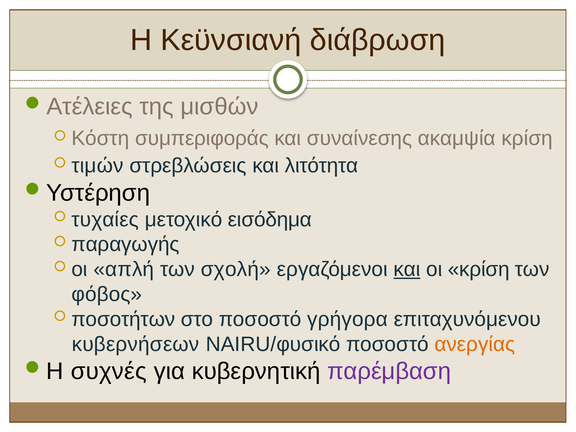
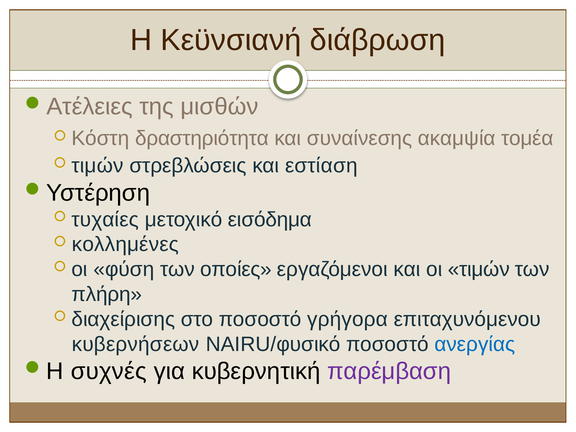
συμπεριφοράς: συμπεριφοράς -> δραστηριότητα (202, 138)
ακαμψία κρίση: κρίση -> τομέα (527, 138)
λιτότητα: λιτότητα -> εστίαση (321, 166)
παραγωγής: παραγωγής -> κολλημένες (125, 244)
απλή: απλή -> φύση (124, 269)
σχολή: σχολή -> οποίες (236, 269)
και underline: present -> none (407, 269)
οι κρίση: κρίση -> τιμών (479, 269)
φόβος: φόβος -> πλήρη (107, 294)
ποσοτήτων: ποσοτήτων -> διαχείρισης (123, 319)
ανεργίας colour: orange -> blue (475, 344)
